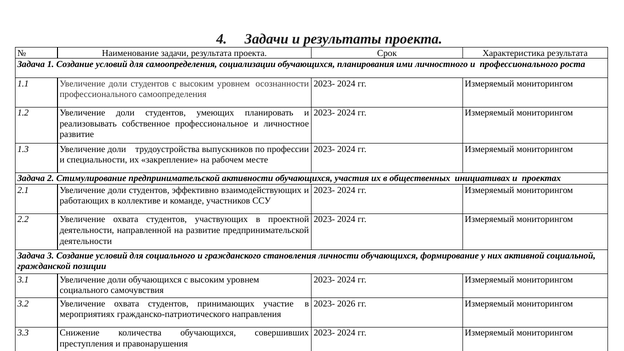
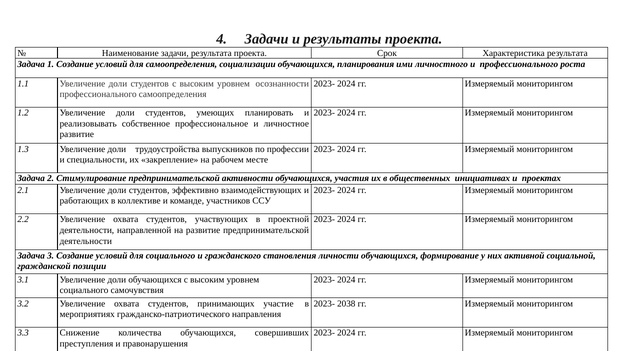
2026: 2026 -> 2038 (346, 304)
